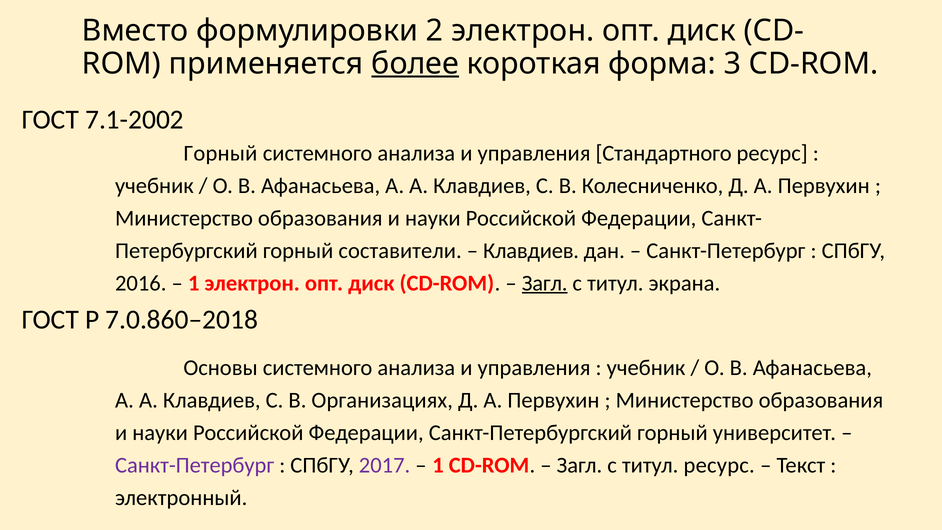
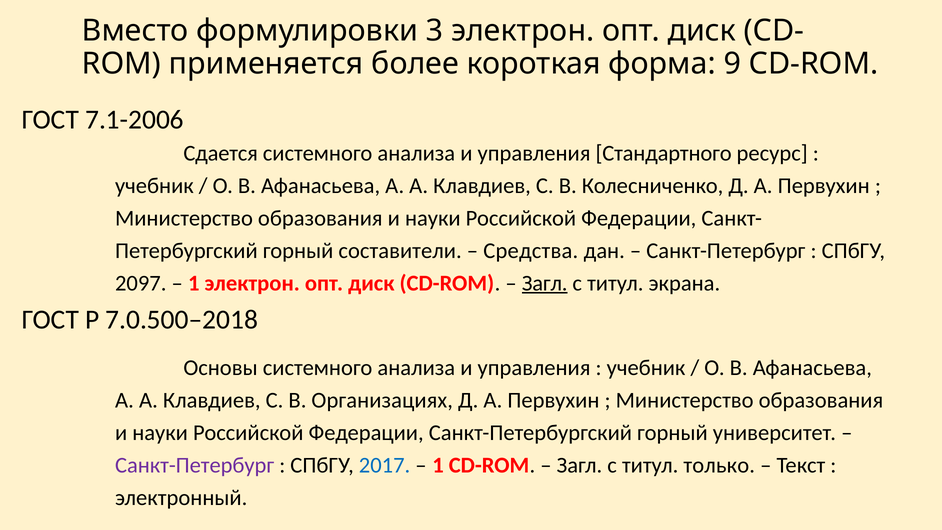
2: 2 -> 3 (435, 31)
более underline: present -> none (415, 63)
3: 3 -> 9 (732, 63)
7.1-2002: 7.1-2002 -> 7.1-2006 (134, 119)
Горный: Горный -> Сдается (221, 153)
Клавдиев: Клавдиев -> Средства (531, 251)
2016: 2016 -> 2097 (141, 283)
7.0.860–2018: 7.0.860–2018 -> 7.0.500–2018 (182, 320)
2017 colour: purple -> blue (385, 465)
титул ресурс: ресурс -> только (719, 465)
